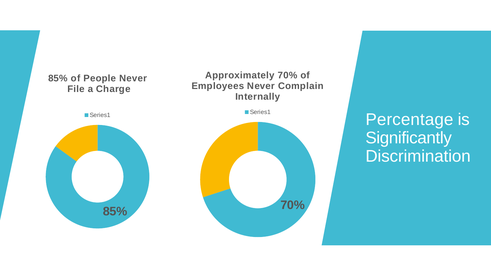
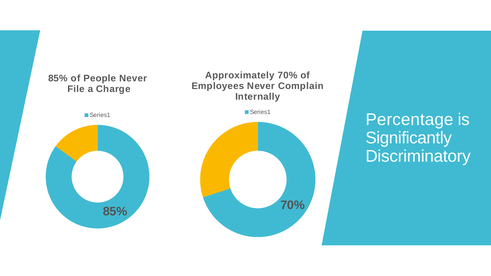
Discrimination: Discrimination -> Discriminatory (418, 156)
